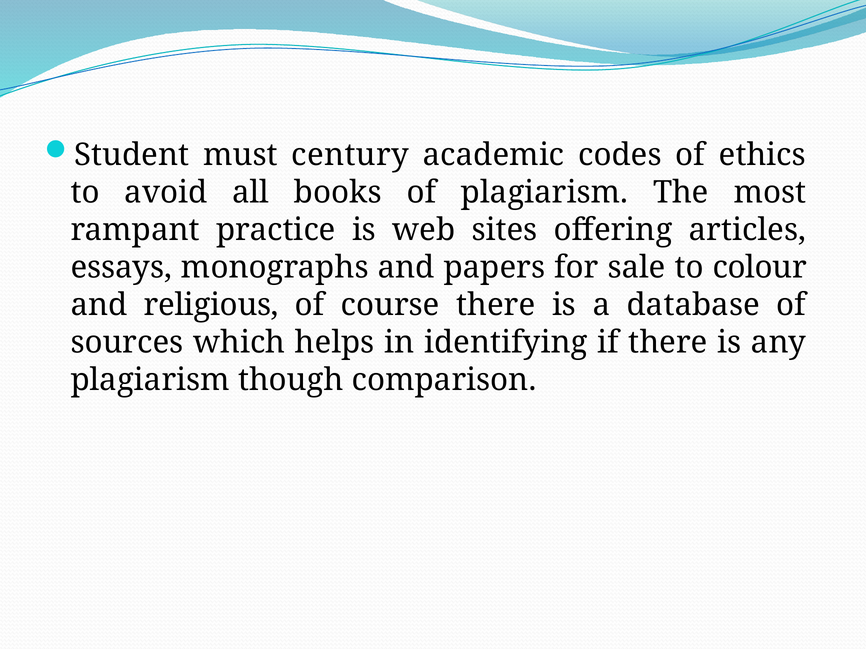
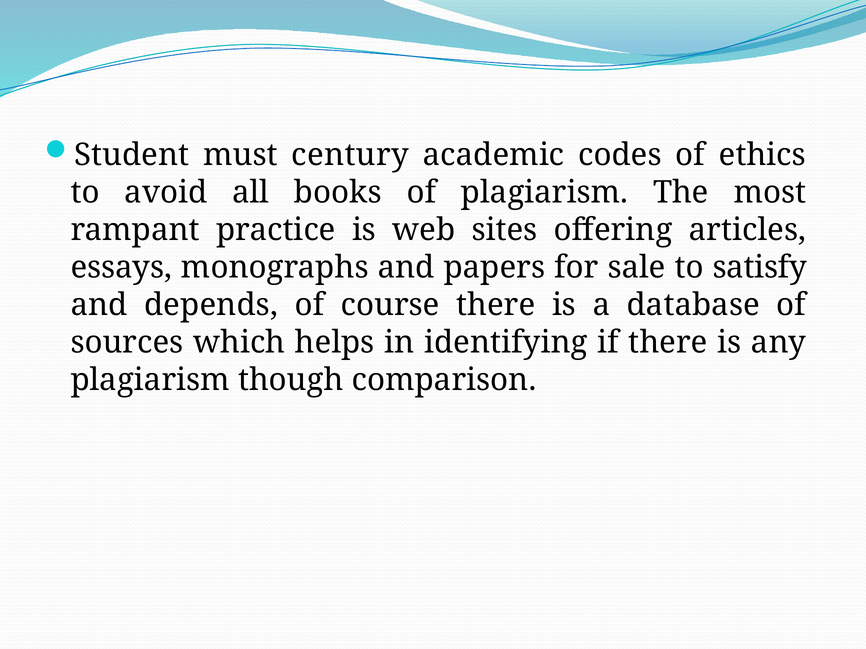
colour: colour -> satisfy (760, 268)
religious: religious -> depends (211, 305)
